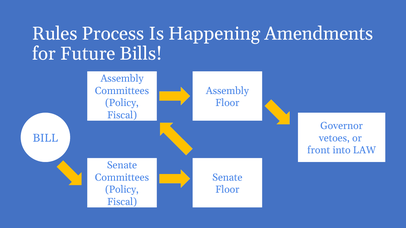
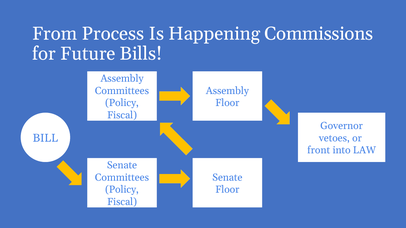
Rules: Rules -> From (55, 34)
Amendments: Amendments -> Commissions (319, 34)
